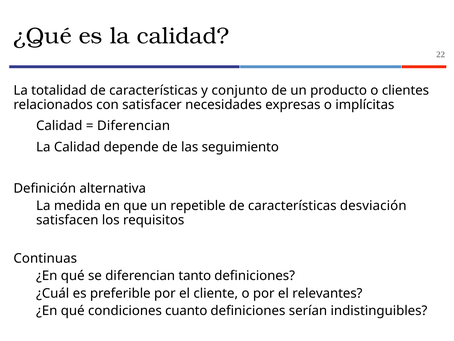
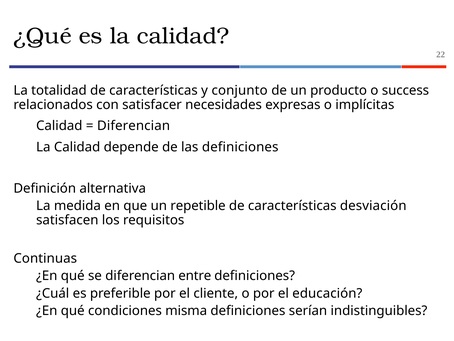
clientes: clientes -> success (405, 90)
las seguimiento: seguimiento -> definiciones (240, 147)
tanto: tanto -> entre (195, 275)
relevantes: relevantes -> educación (327, 293)
cuanto: cuanto -> misma (186, 310)
